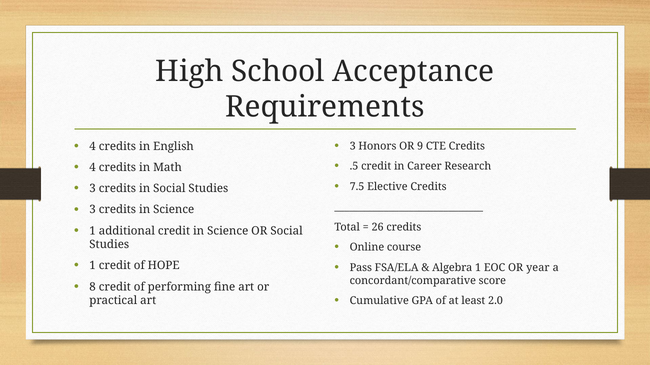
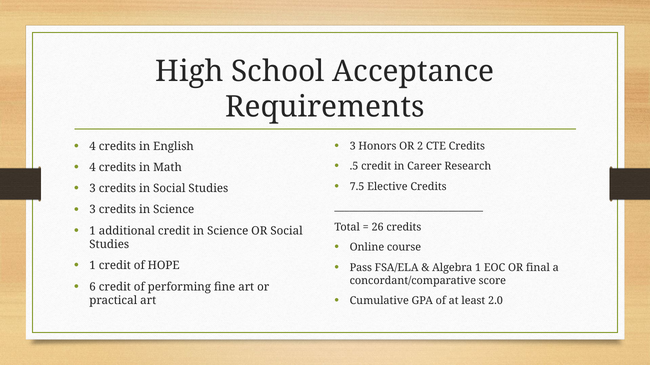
9: 9 -> 2 (420, 146)
year: year -> final (538, 268)
8: 8 -> 6 (93, 287)
